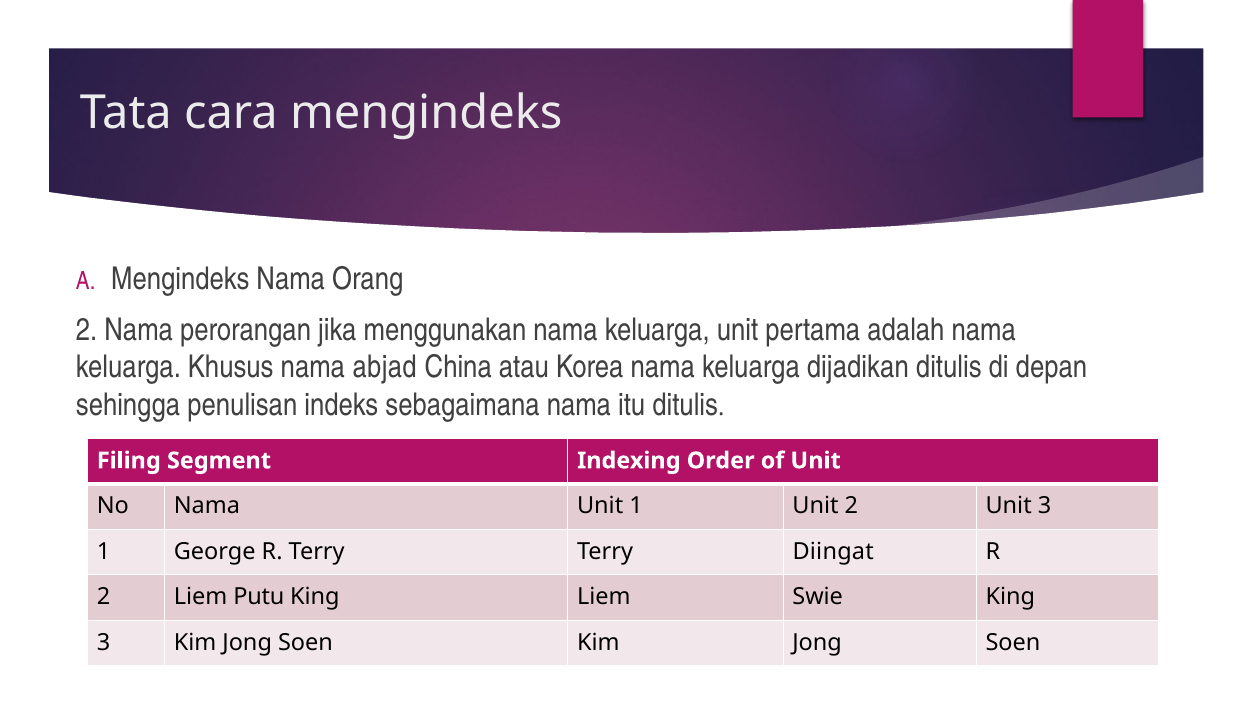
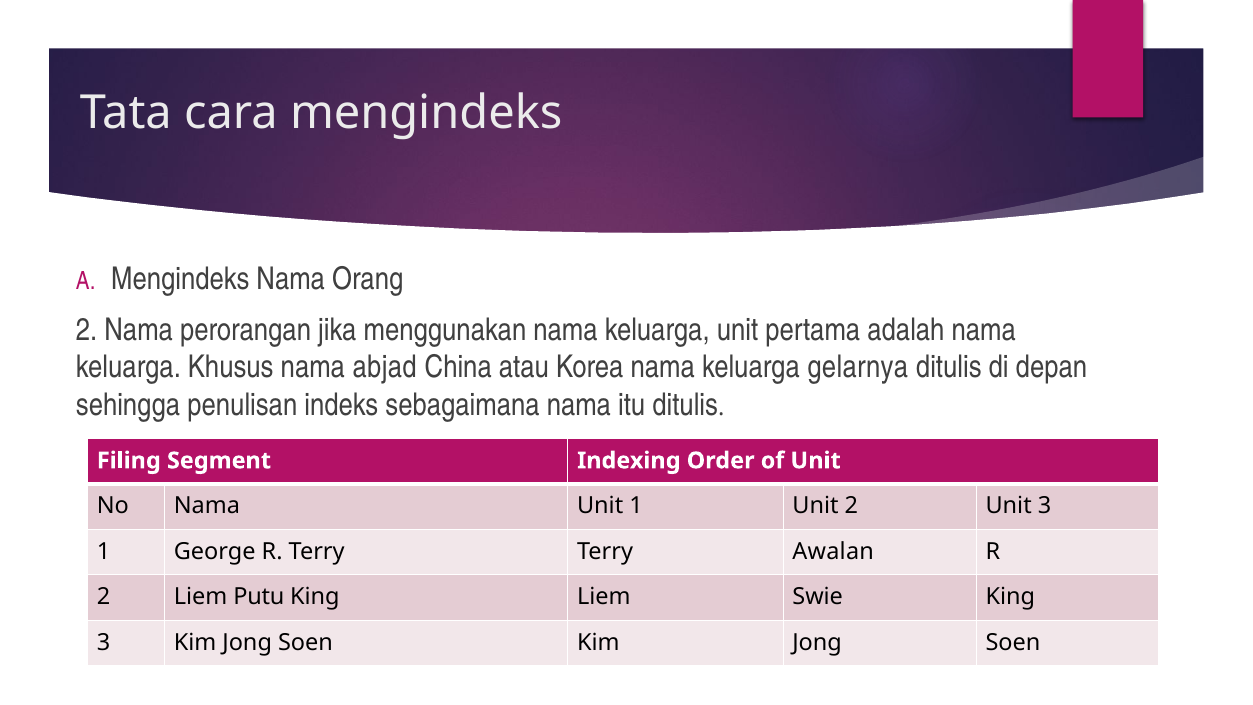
dijadikan: dijadikan -> gelarnya (858, 368)
Diingat: Diingat -> Awalan (833, 551)
